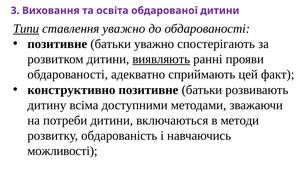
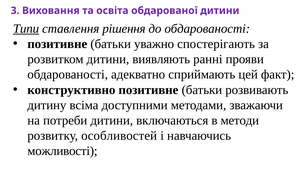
ставлення уважно: уважно -> рішення (124, 29)
виявляють underline: present -> none (161, 59)
обдарованість: обдарованість -> особливостей (119, 136)
